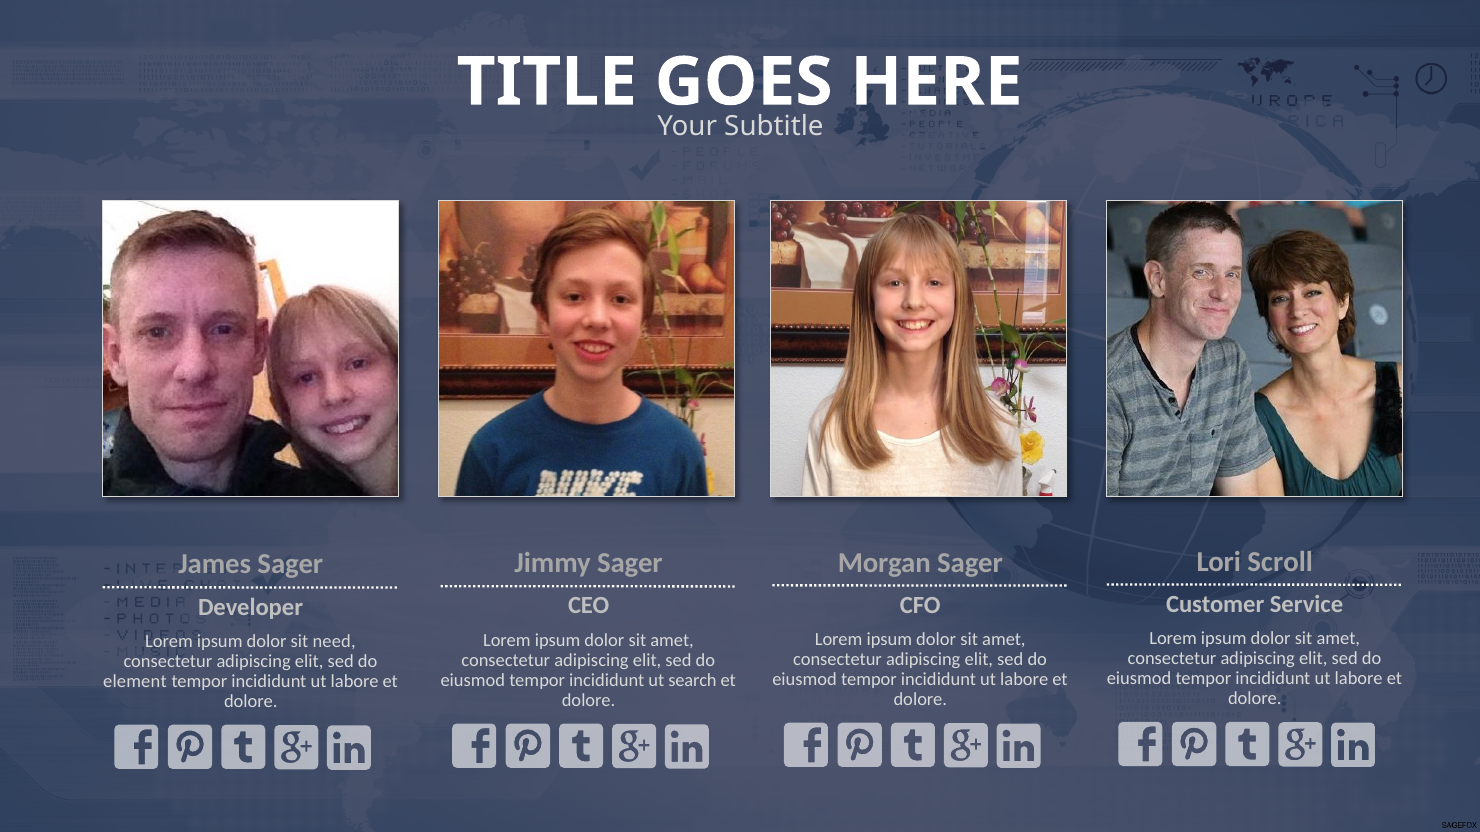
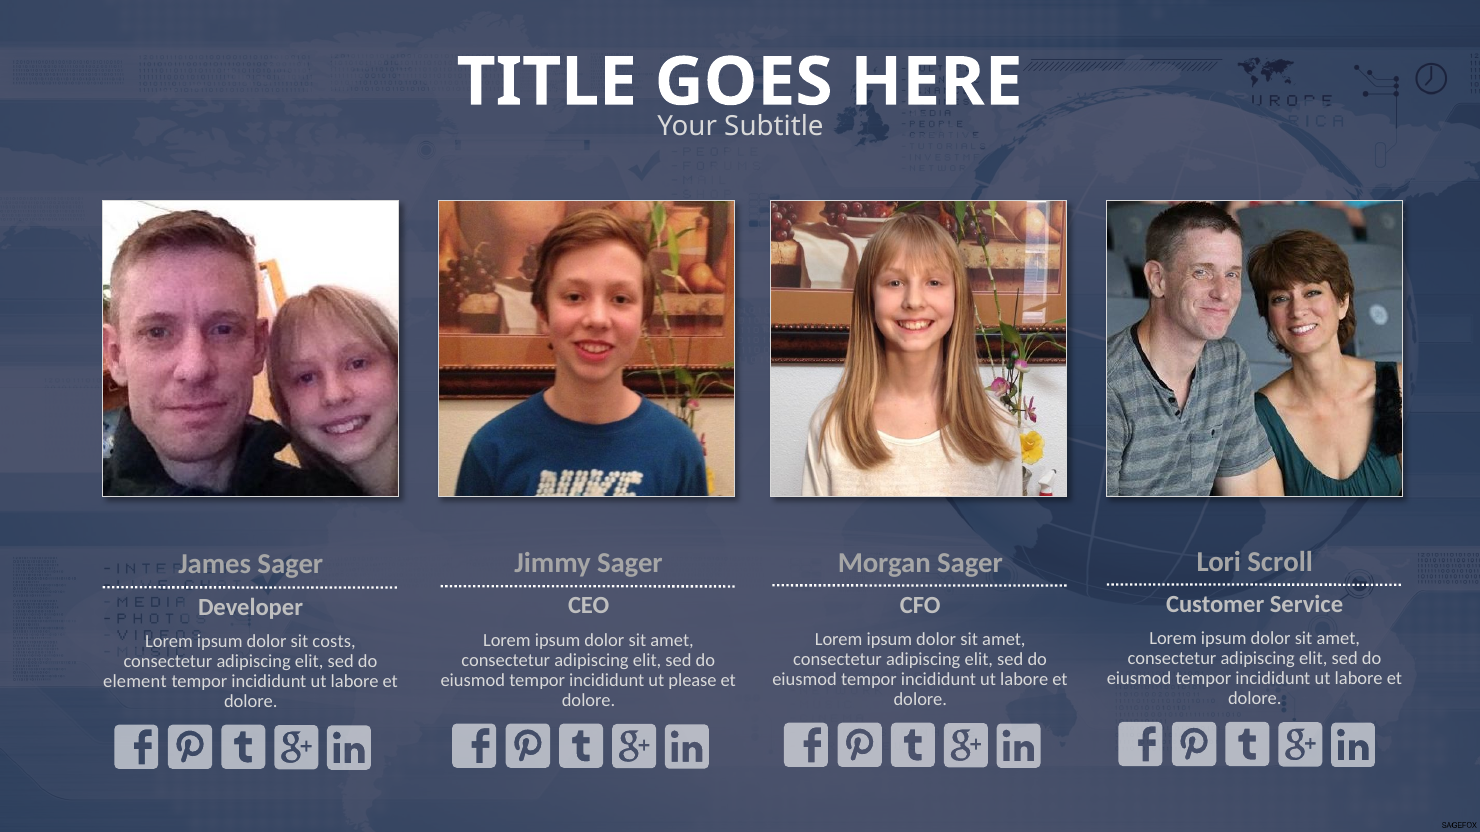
need: need -> costs (334, 642)
search: search -> please (692, 681)
